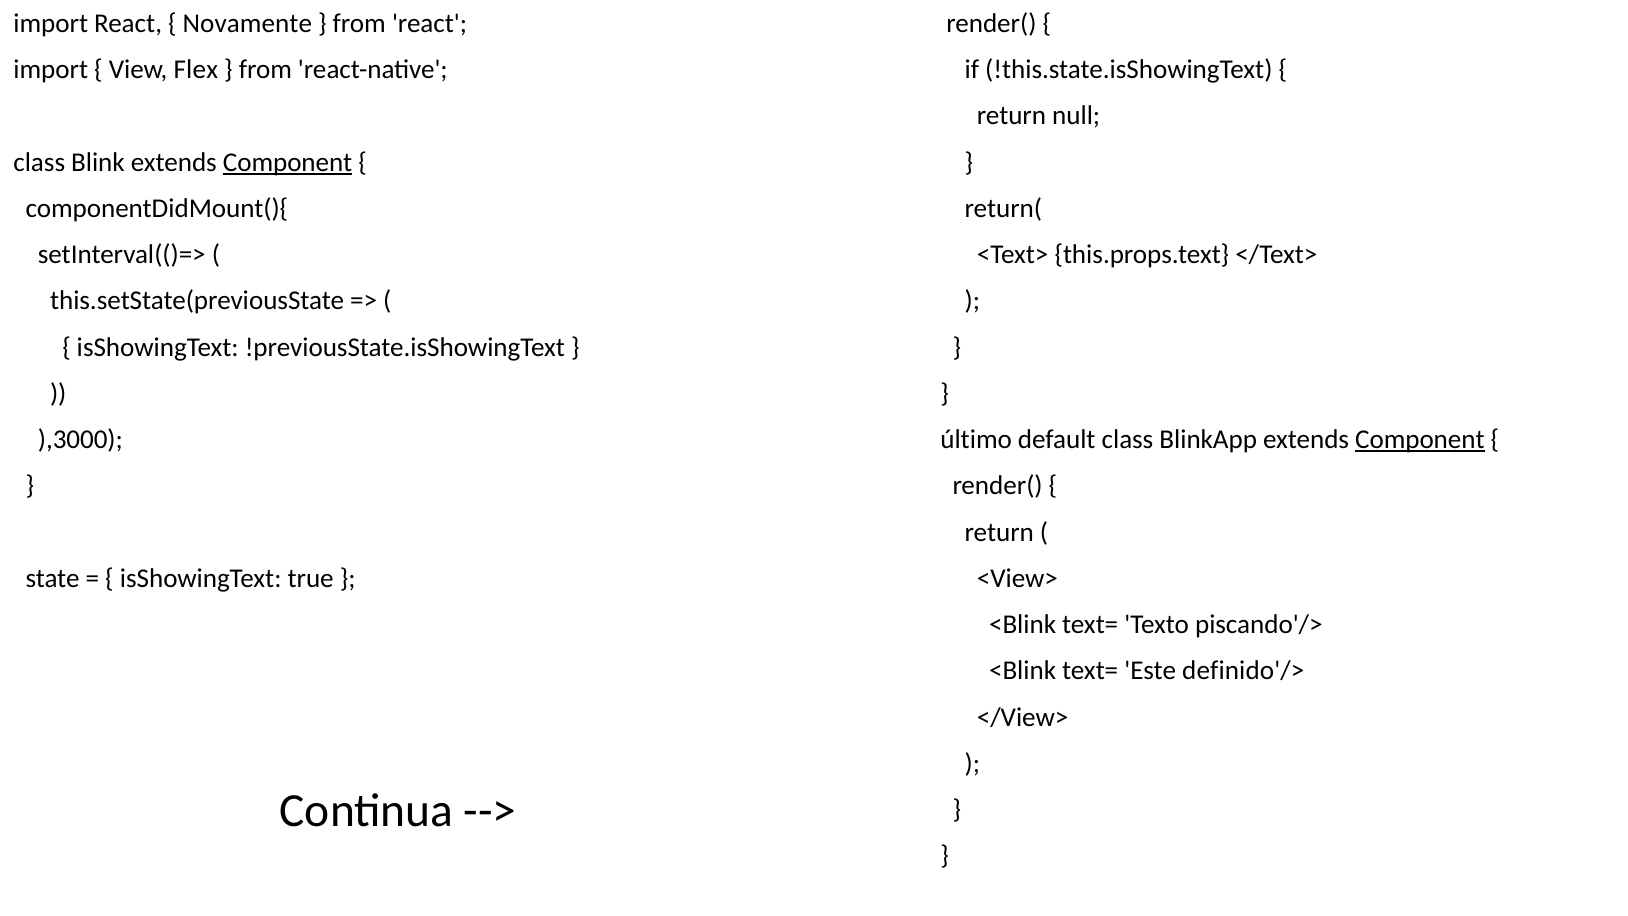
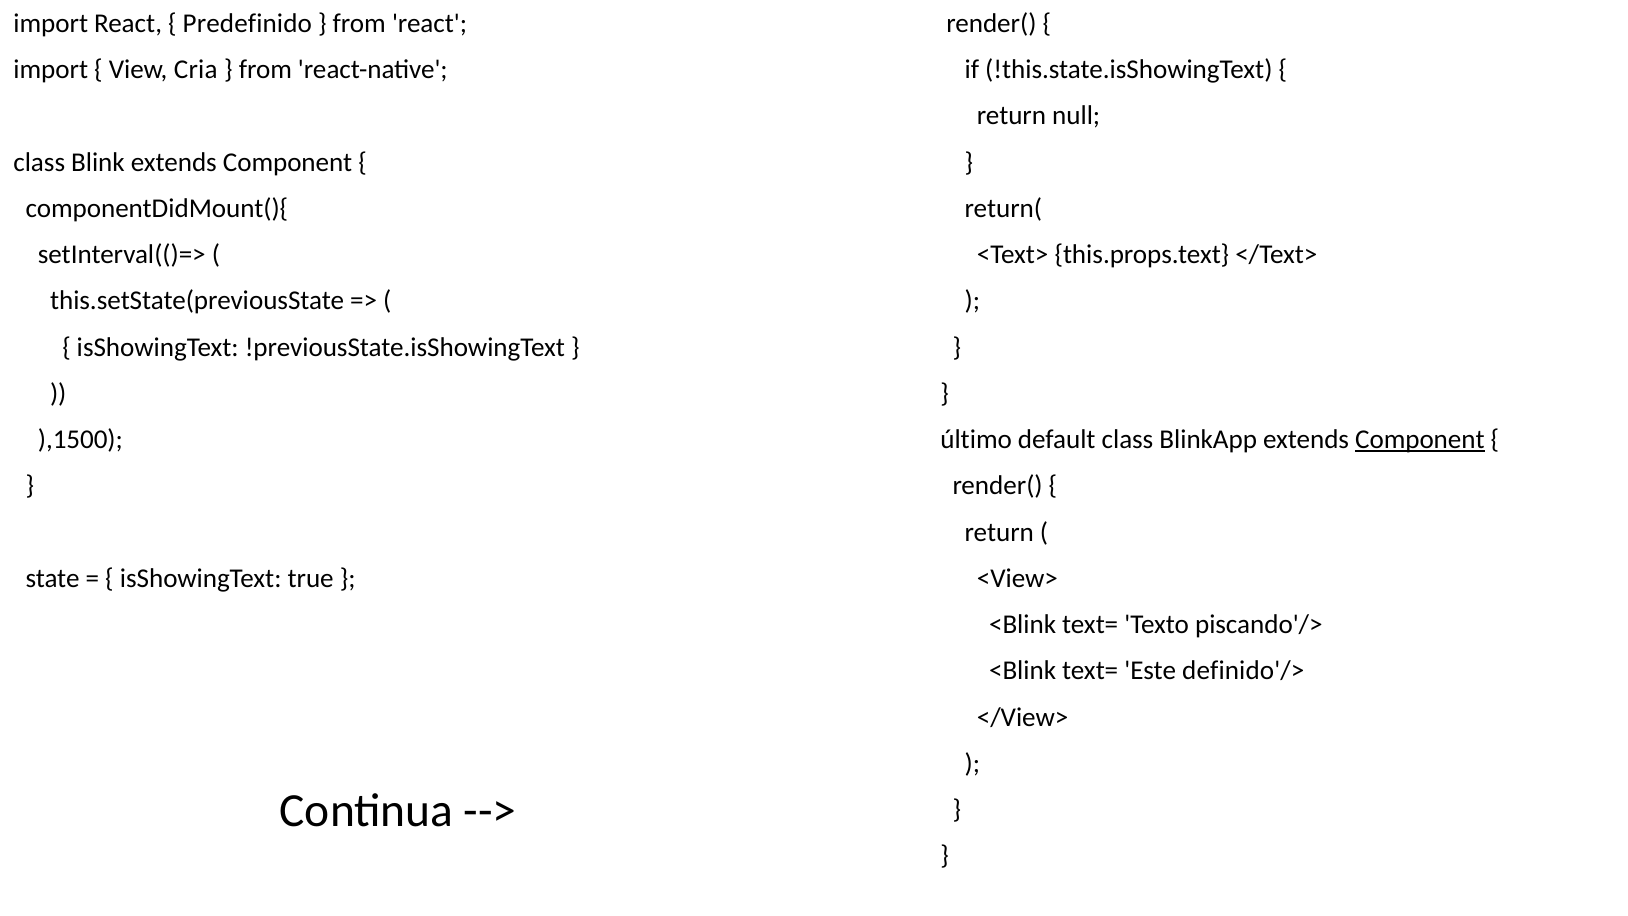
Novamente: Novamente -> Predefinido (247, 23)
Flex: Flex -> Cria (196, 70)
Component underline: present -> none (288, 162)
),3000: ),3000 -> ),1500 (80, 440)
